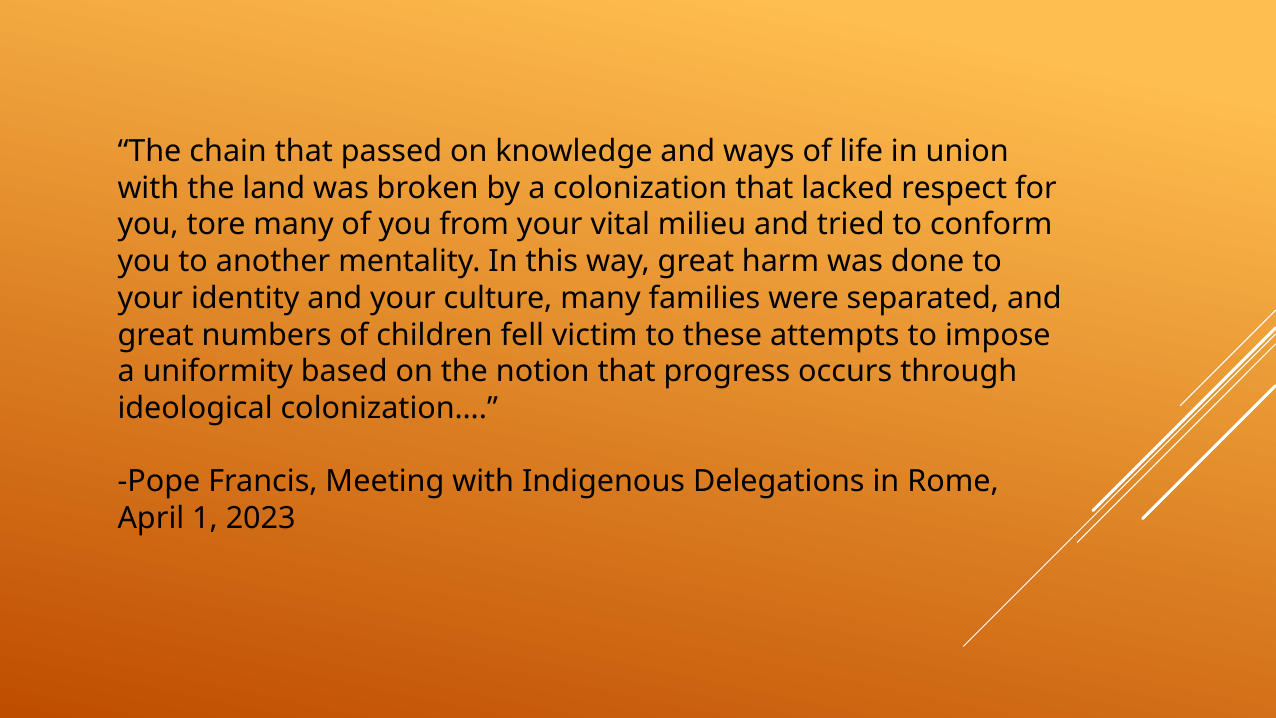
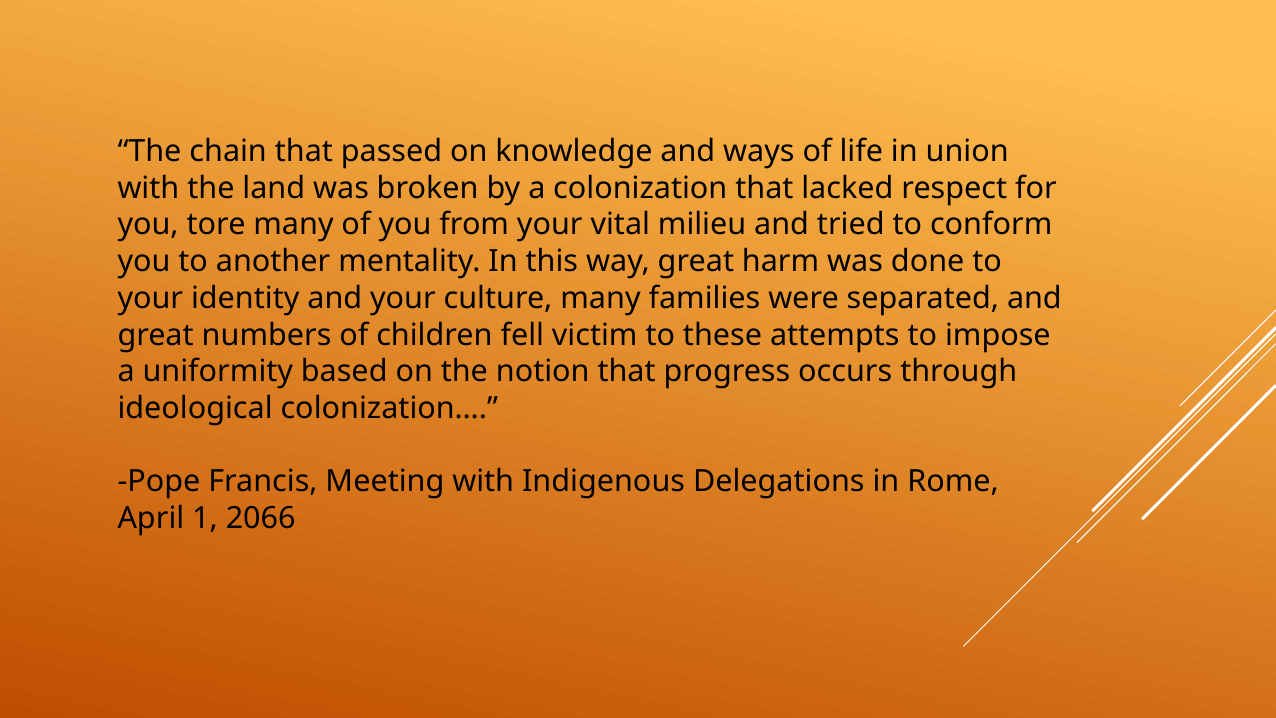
2023: 2023 -> 2066 (261, 518)
